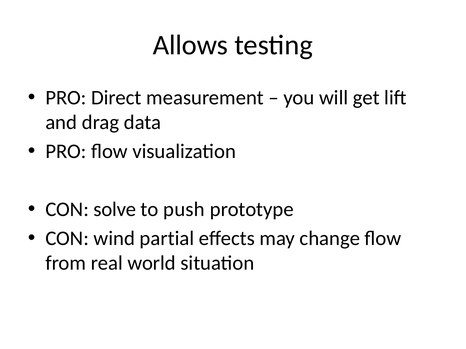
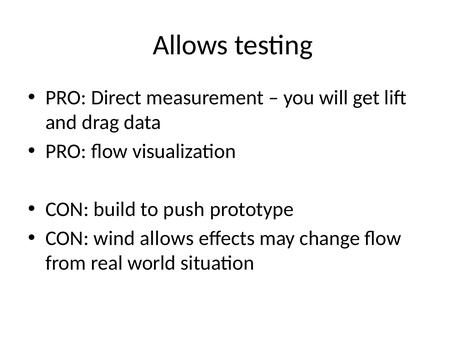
solve: solve -> build (115, 210)
wind partial: partial -> allows (167, 239)
